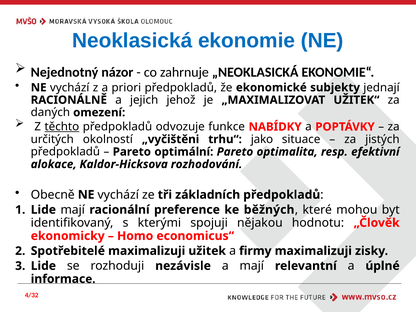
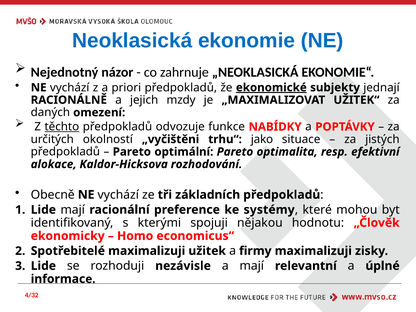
ekonomické underline: none -> present (271, 88)
jehož: jehož -> mzdy (181, 100)
běžných: běžných -> systémy (269, 210)
